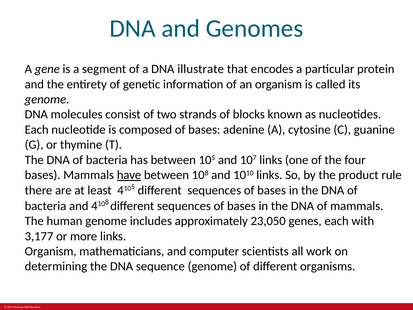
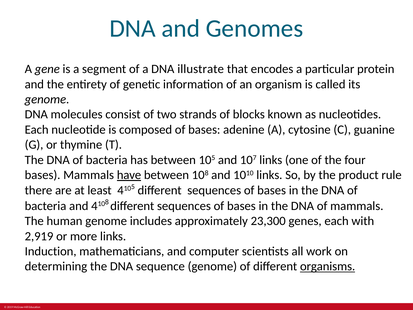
23,050: 23,050 -> 23,300 (268, 221)
3,177: 3,177 -> 2,919 (39, 236)
Organism: Organism -> Induction (51, 251)
organisms underline: none -> present (328, 266)
